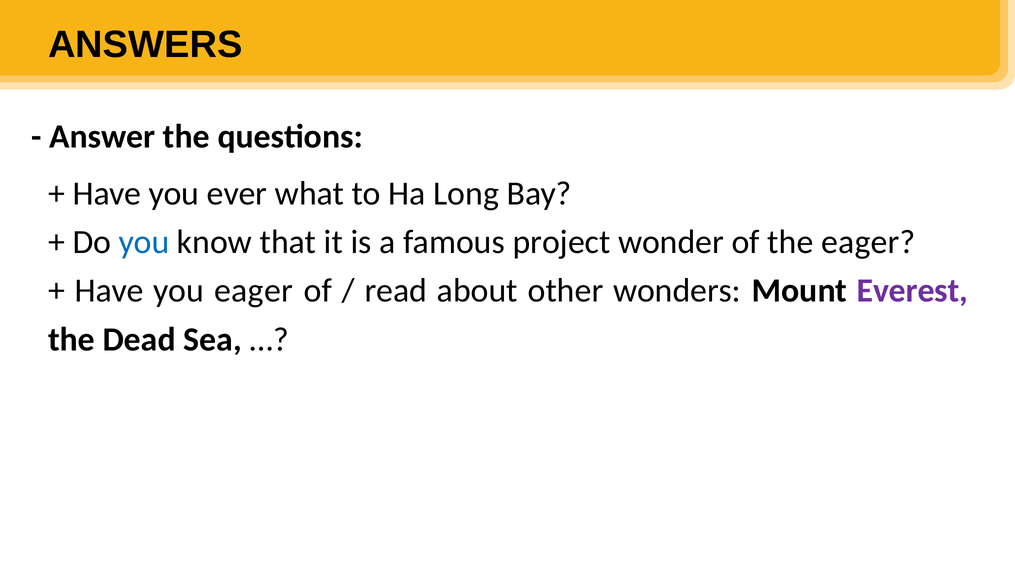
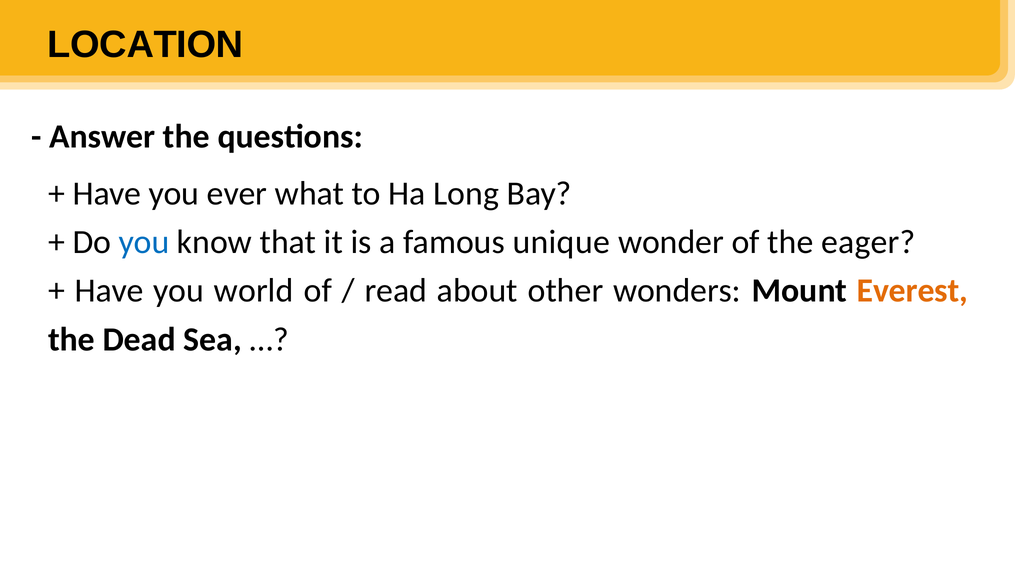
ANSWERS: ANSWERS -> LOCATION (145, 45)
project: project -> unique (561, 242)
you eager: eager -> world (254, 291)
Everest colour: purple -> orange (912, 291)
